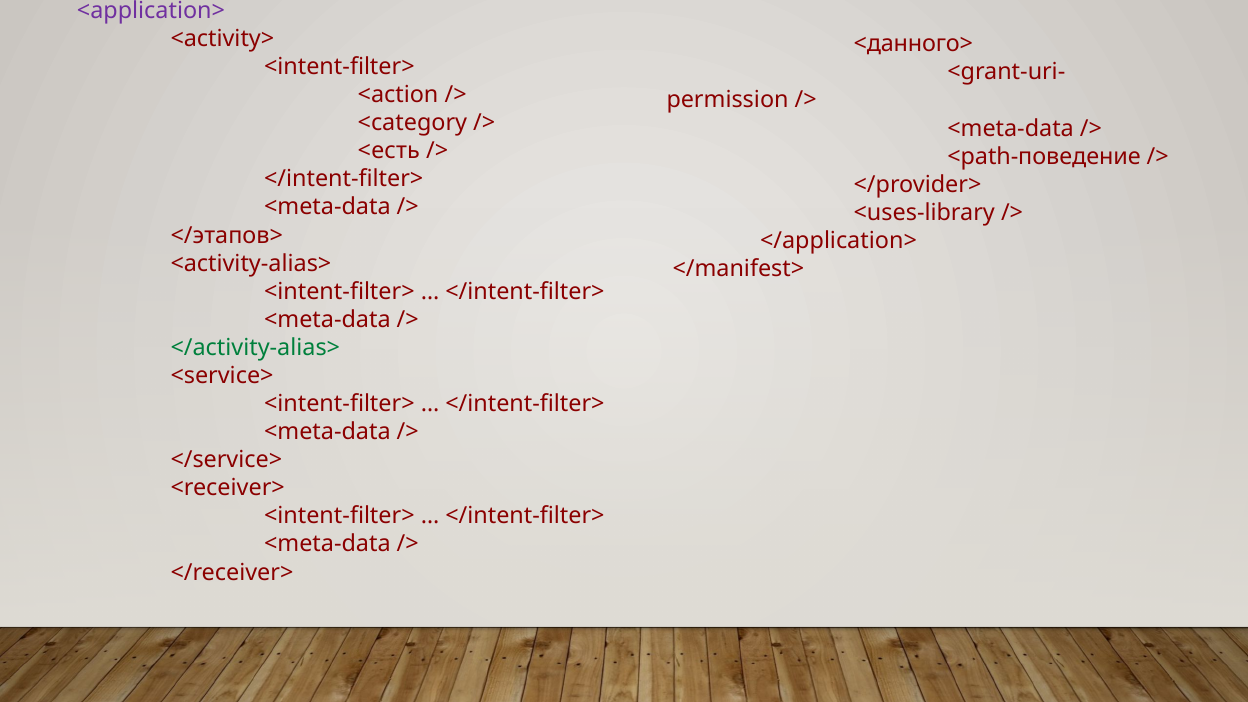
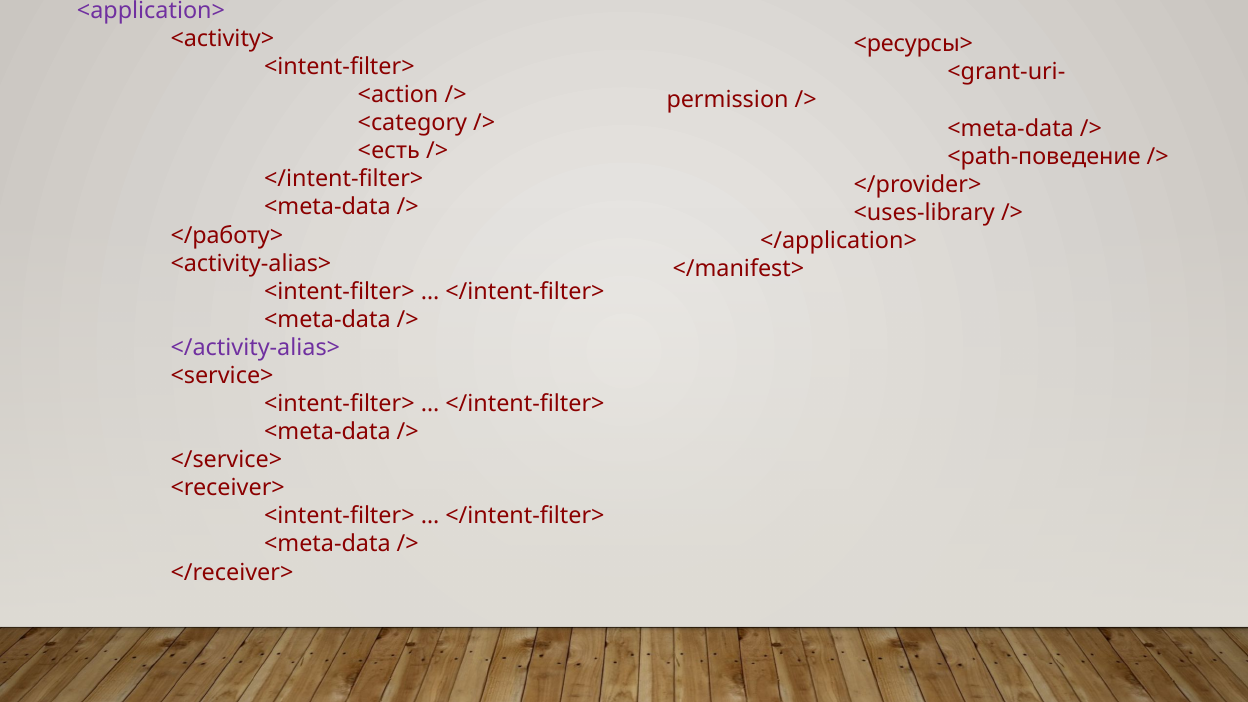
<данного>: <данного> -> <ресурсы> (913, 44)
</этапов>: </этапов> -> </работу> (227, 235)
</activity-alias> colour: green -> purple (255, 348)
